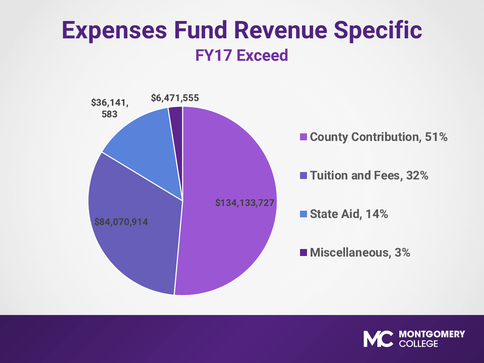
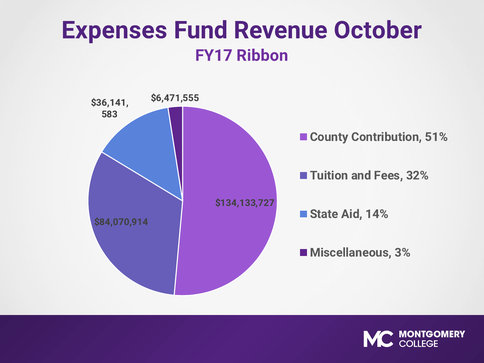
Specific: Specific -> October (378, 30)
Exceed: Exceed -> Ribbon (262, 55)
